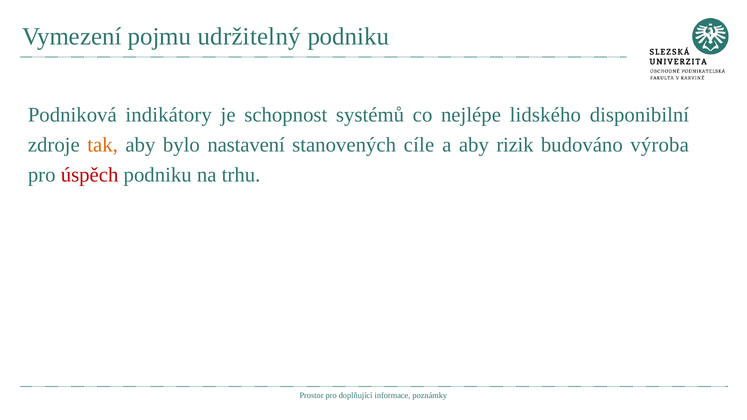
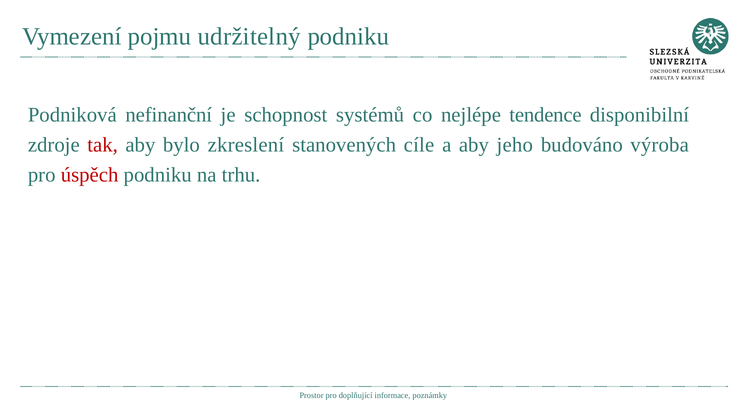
indikátory: indikátory -> nefinanční (169, 115)
lidského: lidského -> tendence (545, 115)
tak colour: orange -> red (103, 145)
nastavení: nastavení -> zkreslení (246, 145)
rizik: rizik -> jeho (515, 145)
